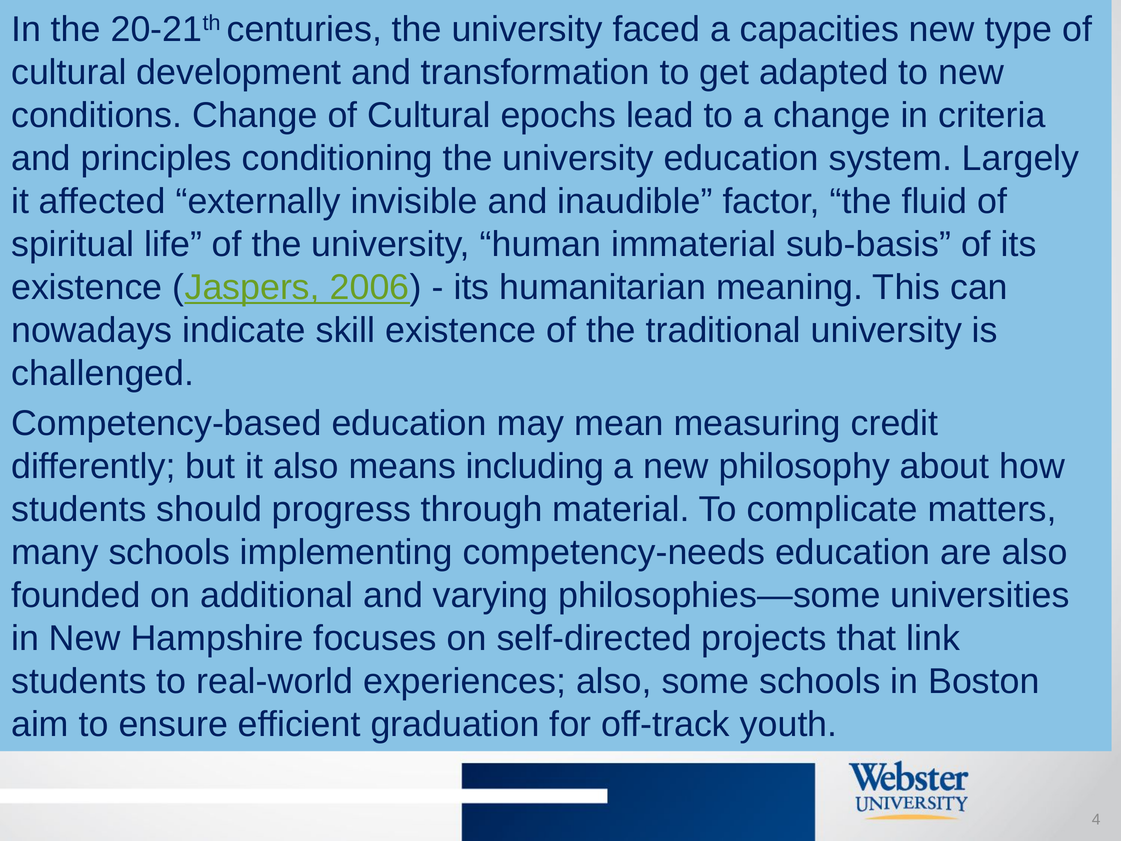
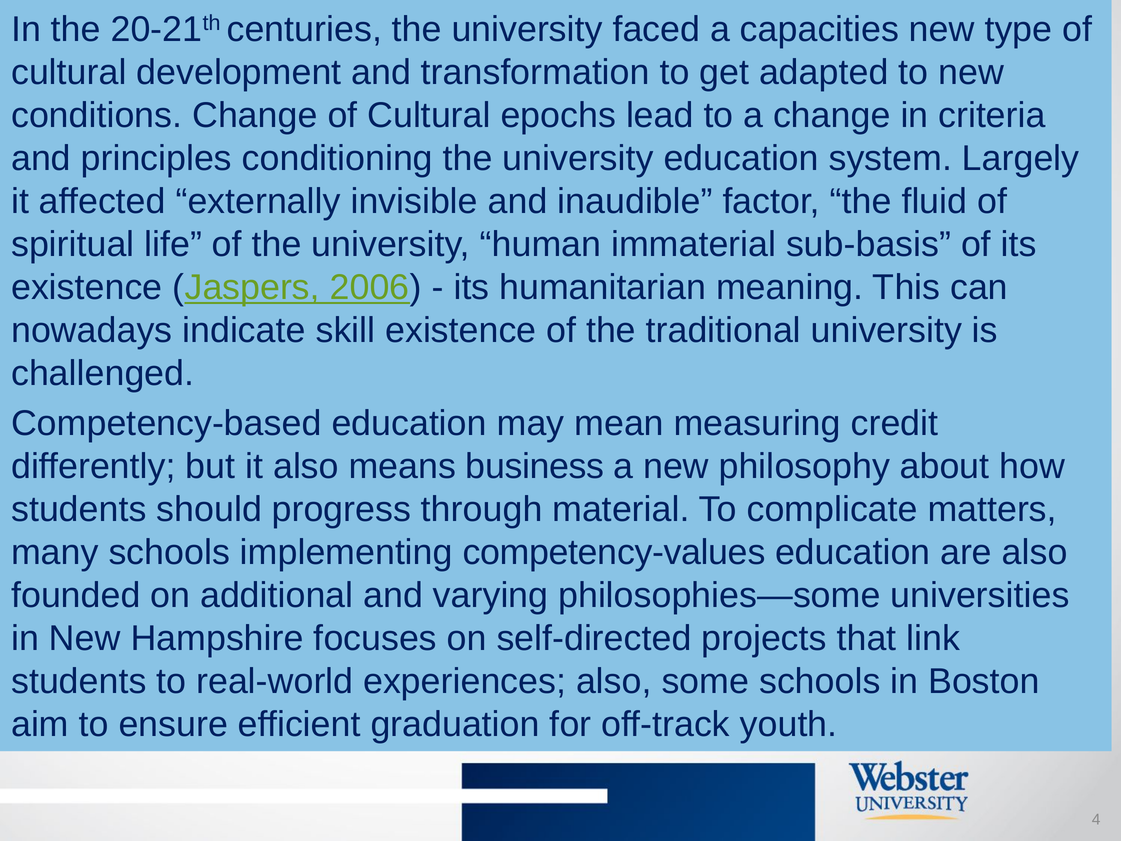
including: including -> business (535, 466)
competency-needs: competency-needs -> competency-values (614, 552)
